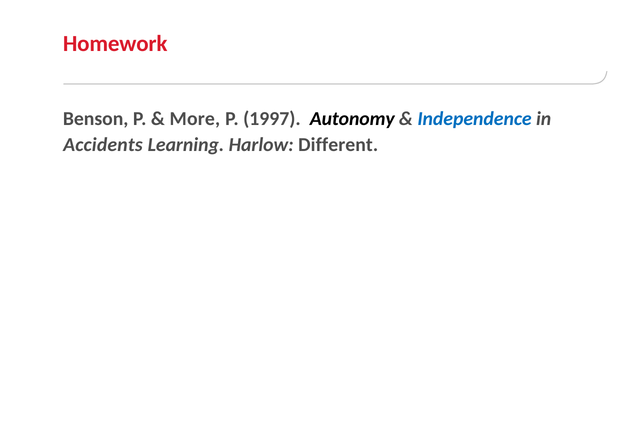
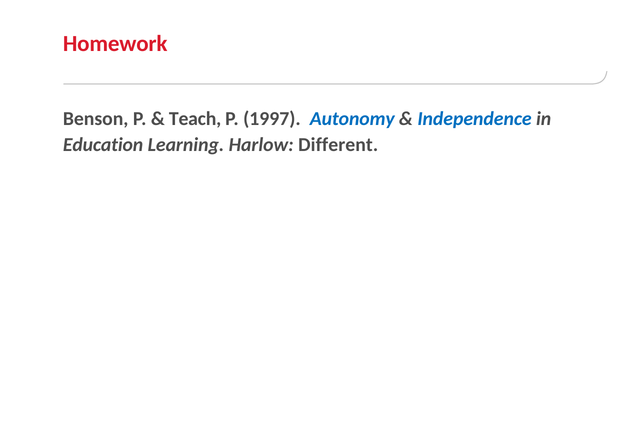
More: More -> Teach (195, 119)
Autonomy colour: black -> blue (352, 119)
Accidents: Accidents -> Education (103, 145)
